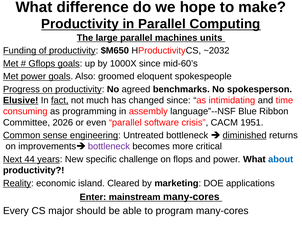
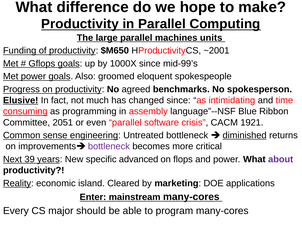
~2032: ~2032 -> ~2001 (216, 51)
mid-60’s: mid-60’s -> mid-99’s (180, 64)
fact underline: present -> none (60, 101)
consuming underline: none -> present (25, 112)
2026: 2026 -> 2051 (63, 123)
1951: 1951 -> 1921 (252, 123)
44: 44 -> 39 (30, 160)
challenge: challenge -> advanced (139, 160)
about colour: blue -> purple (281, 160)
